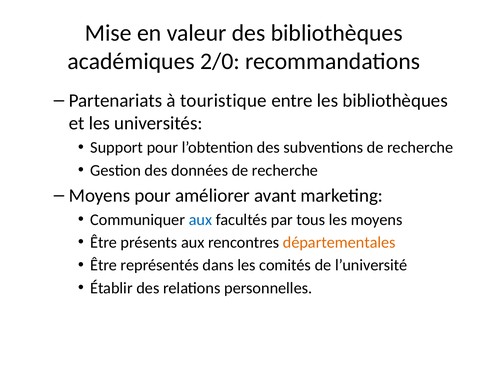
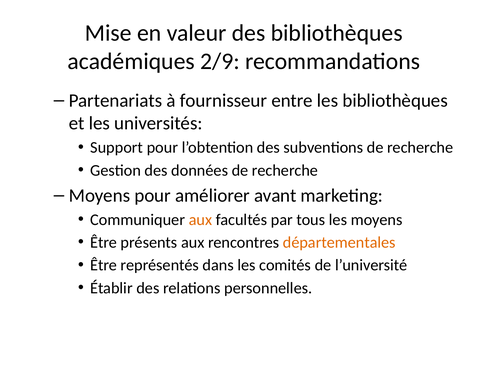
2/0: 2/0 -> 2/9 (220, 61)
touristique: touristique -> fournisseur (223, 101)
aux colour: blue -> orange (200, 220)
